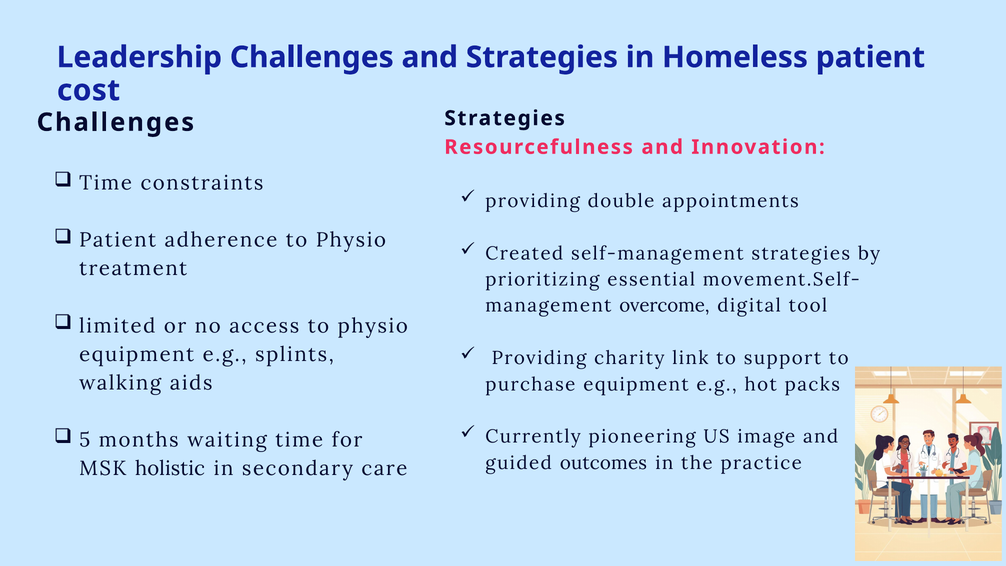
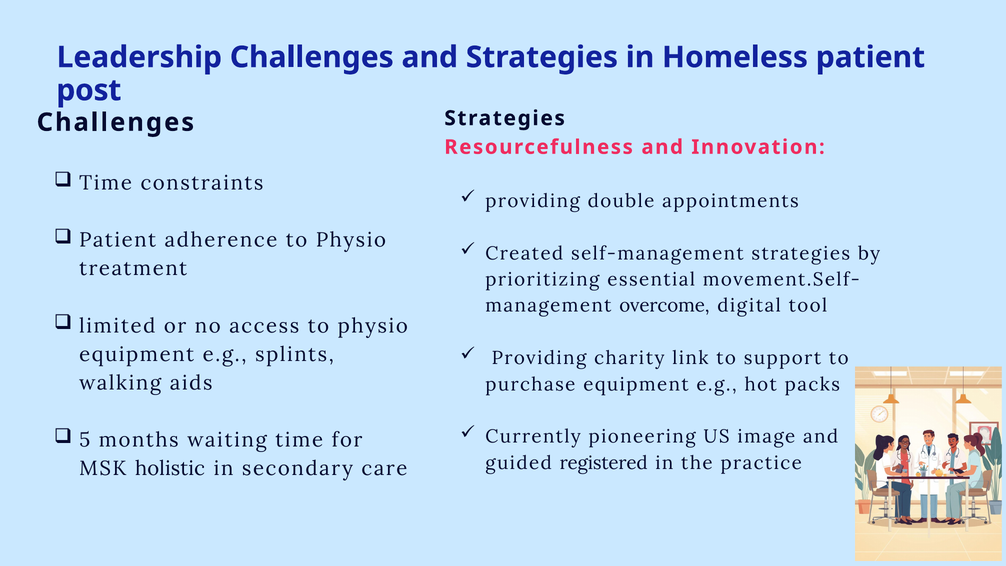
cost: cost -> post (89, 90)
outcomes: outcomes -> registered (604, 463)
